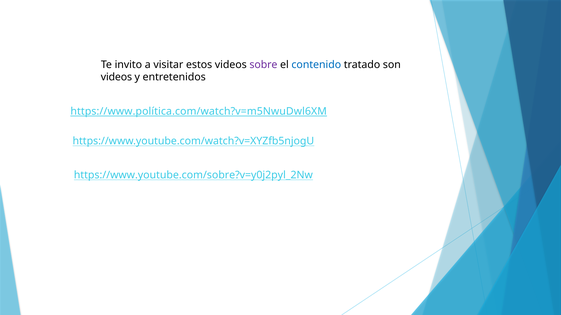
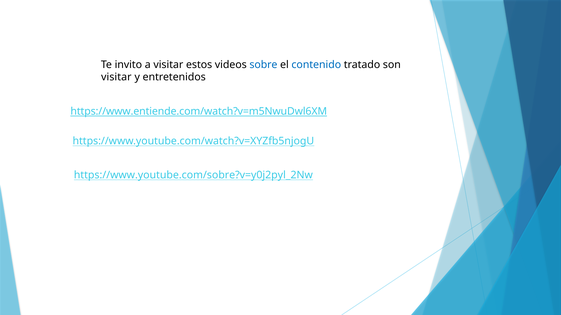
sobre colour: purple -> blue (263, 65)
videos: videos -> visitar (116, 77)
https://www.política.com/watch?v=m5NwuDwl6XM: https://www.política.com/watch?v=m5NwuDwl6XM -> https://www.entiende.com/watch?v=m5NwuDwl6XM (199, 112)
